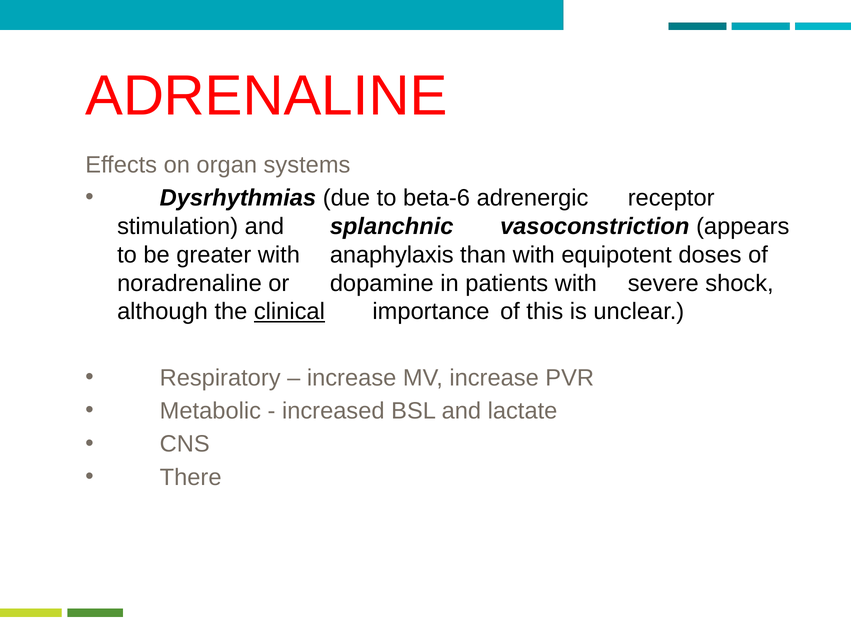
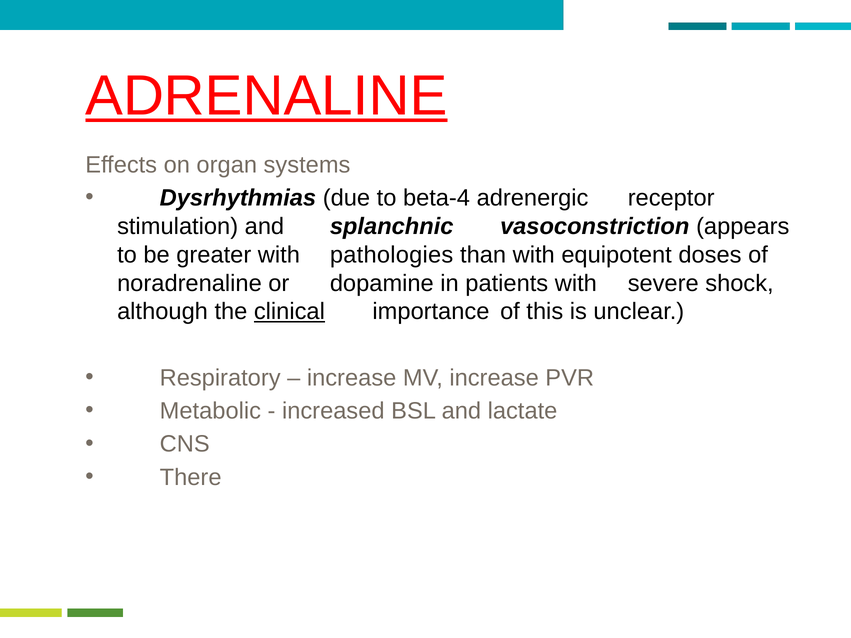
ADRENALINE underline: none -> present (266, 96)
beta-6: beta-6 -> beta-4 (437, 198)
anaphylaxis: anaphylaxis -> pathologies (392, 255)
